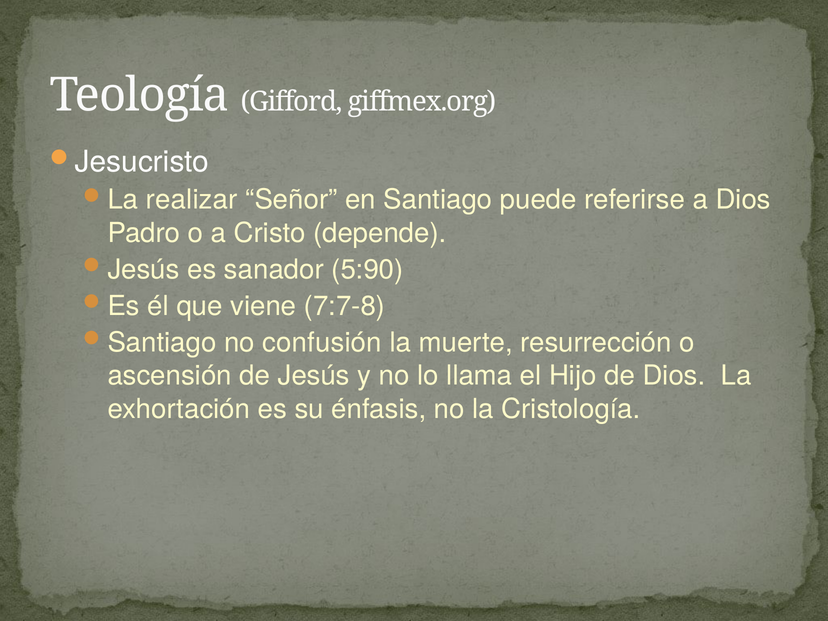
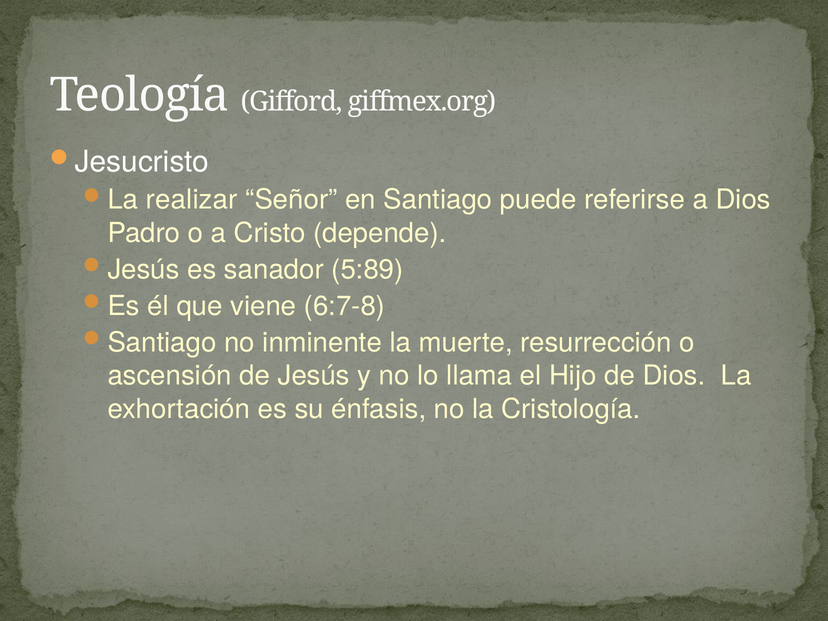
5:90: 5:90 -> 5:89 (367, 270)
7:7-8: 7:7-8 -> 6:7-8 (345, 306)
confusión: confusión -> inminente (322, 343)
